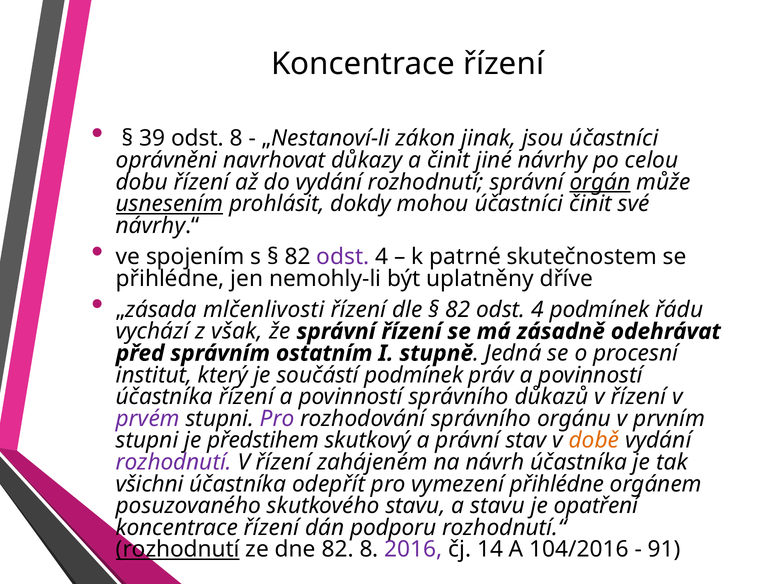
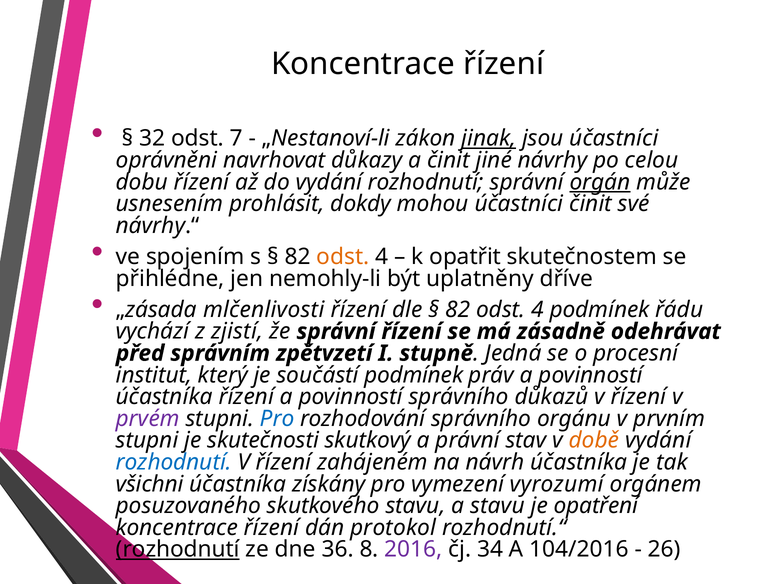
39: 39 -> 32 (152, 139)
odst 8: 8 -> 7 (236, 139)
jinak underline: none -> present (489, 139)
usnesením underline: present -> none (170, 204)
odst colour: purple -> orange (343, 257)
patrné: patrné -> opatřit (465, 257)
však: však -> zjistí (237, 332)
ostatním: ostatním -> zpětvzetí (324, 353)
Pro colour: purple -> blue (277, 419)
předstihem: předstihem -> skutečnosti (263, 441)
rozhodnutí colour: purple -> blue (174, 462)
odepřít: odepřít -> získány (329, 484)
vymezení přihlédne: přihlédne -> vyrozumí (557, 484)
podporu: podporu -> protokol (393, 528)
dne 82: 82 -> 36 (338, 550)
14: 14 -> 34 (490, 550)
91: 91 -> 26 (664, 550)
